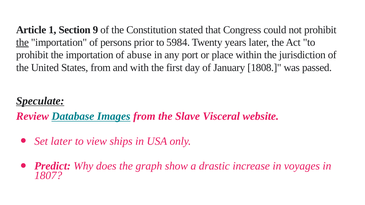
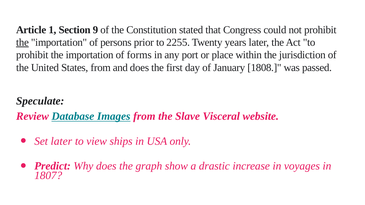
5984: 5984 -> 2255 (178, 42)
abuse: abuse -> forms (139, 55)
and with: with -> does (139, 68)
Speculate underline: present -> none (40, 101)
